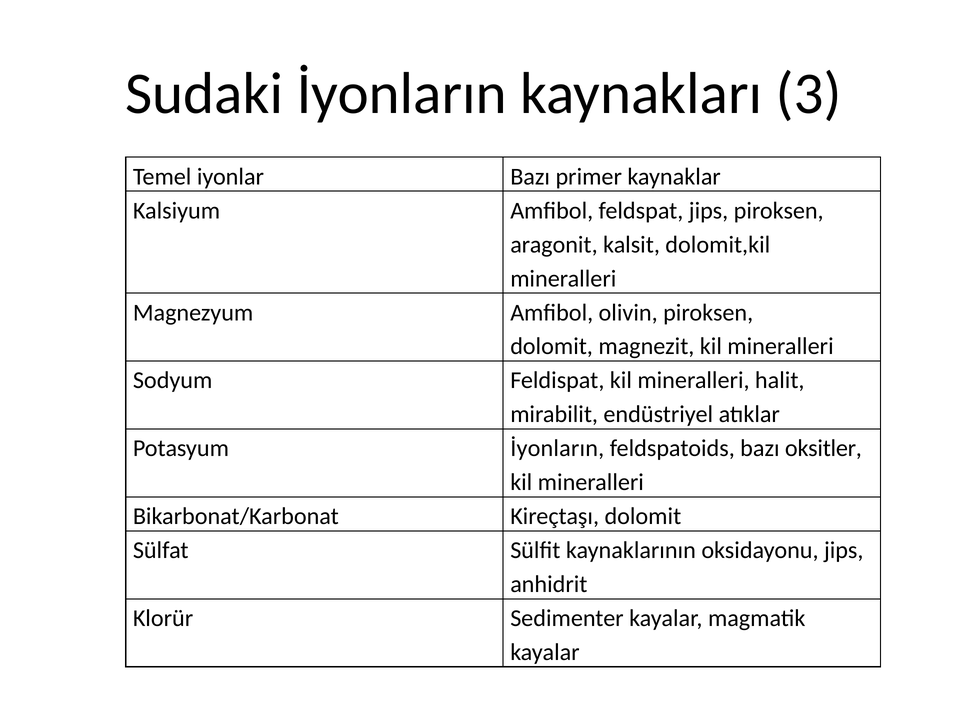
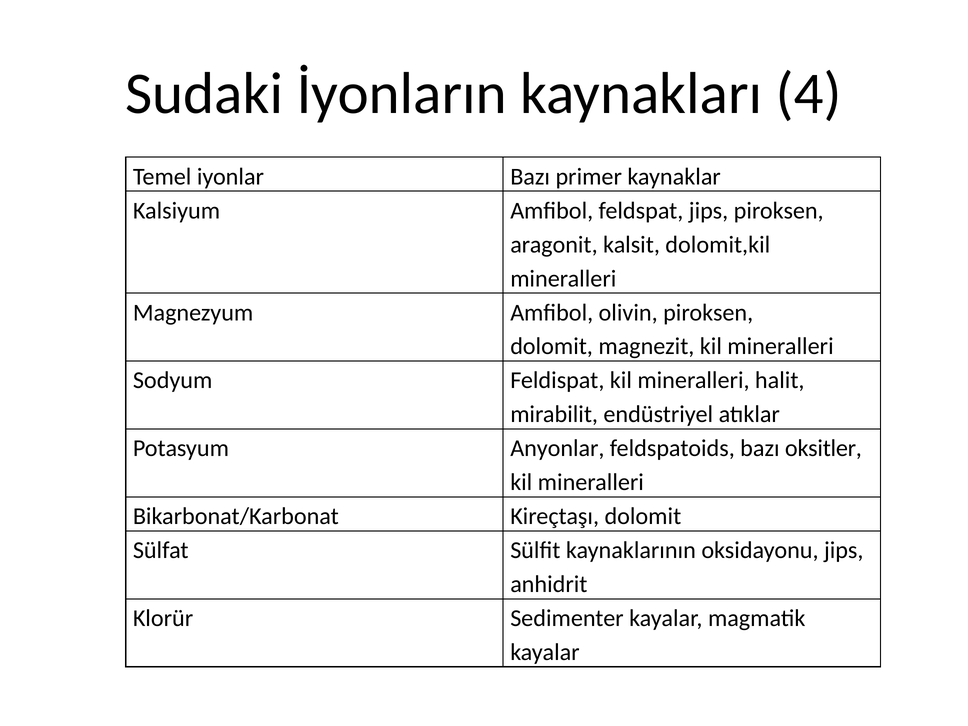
3: 3 -> 4 (809, 94)
Potasyum İyonların: İyonların -> Anyonlar (557, 448)
